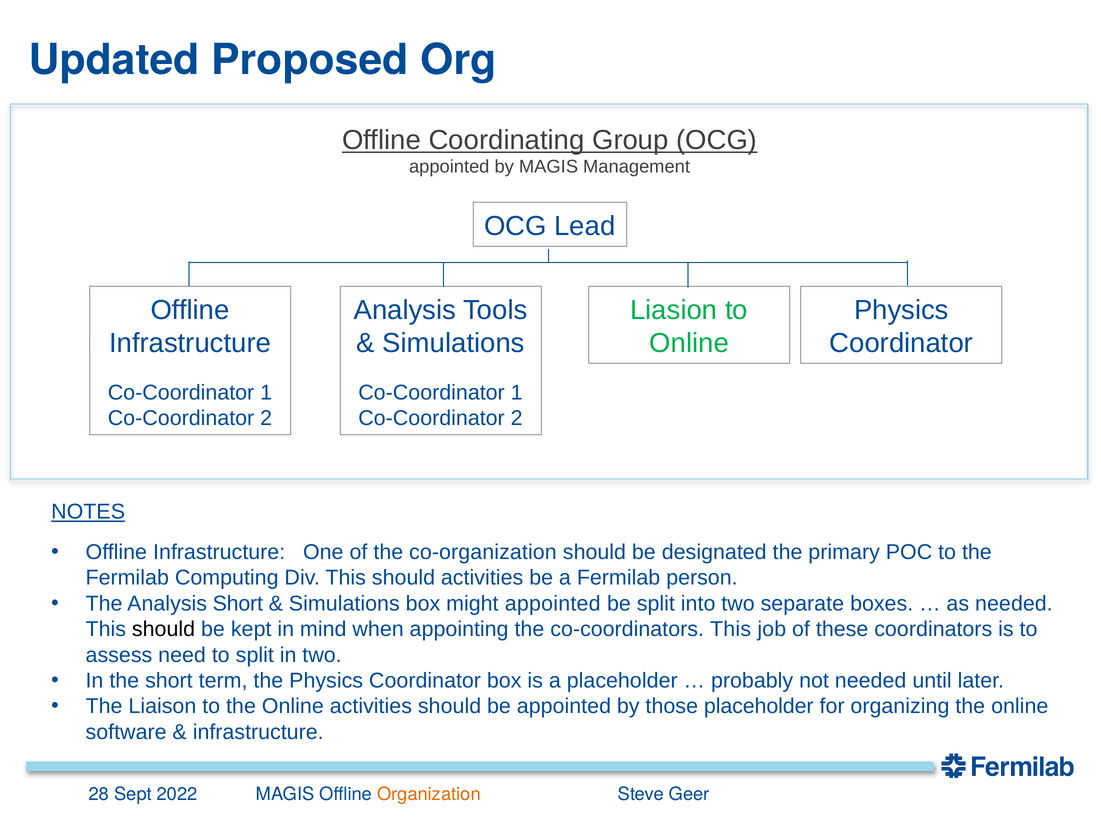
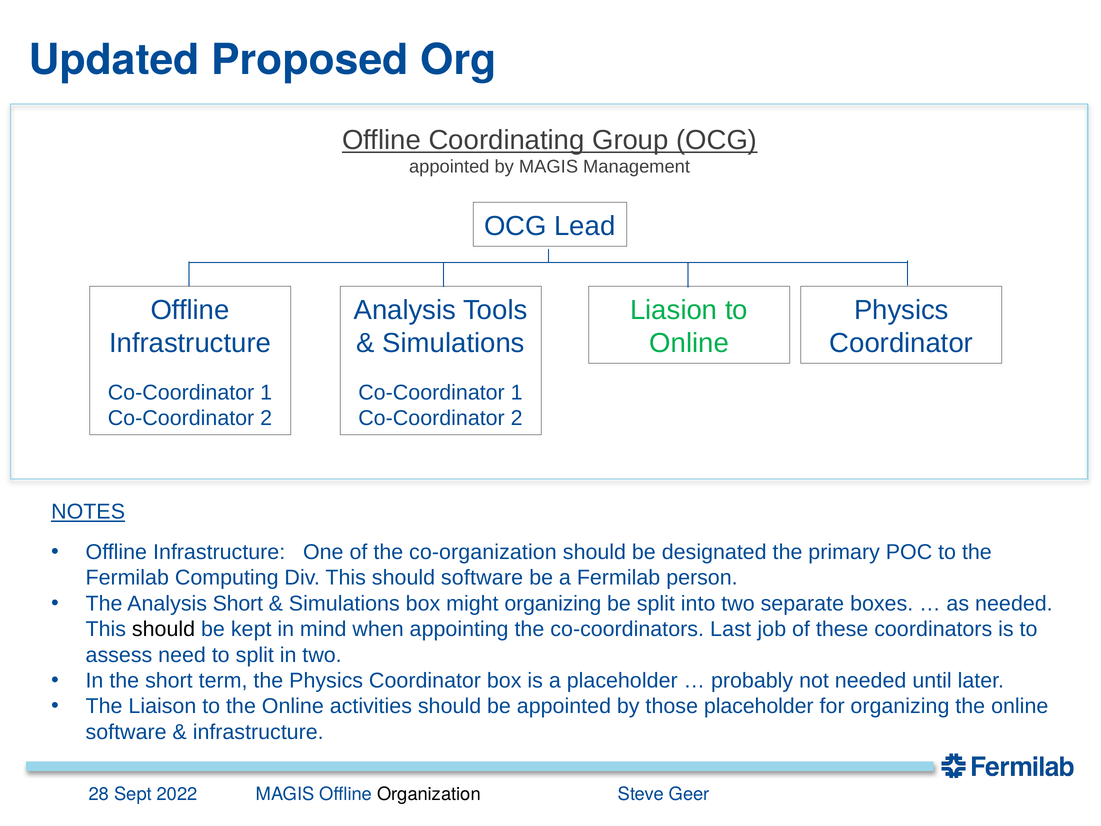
should activities: activities -> software (482, 578)
might appointed: appointed -> organizing (553, 603)
co-coordinators This: This -> Last (731, 629)
Organization colour: orange -> black (429, 794)
